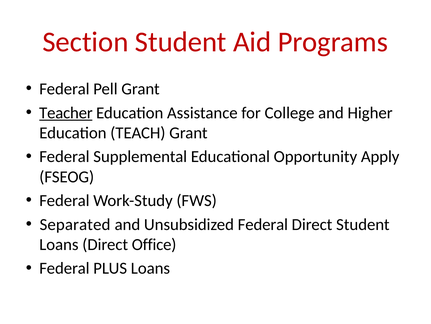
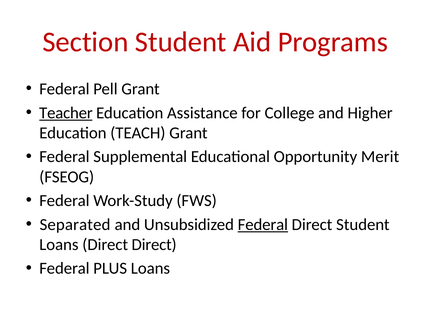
Apply: Apply -> Merit (380, 156)
Federal underline: none -> present (263, 224)
Direct Office: Office -> Direct (154, 244)
